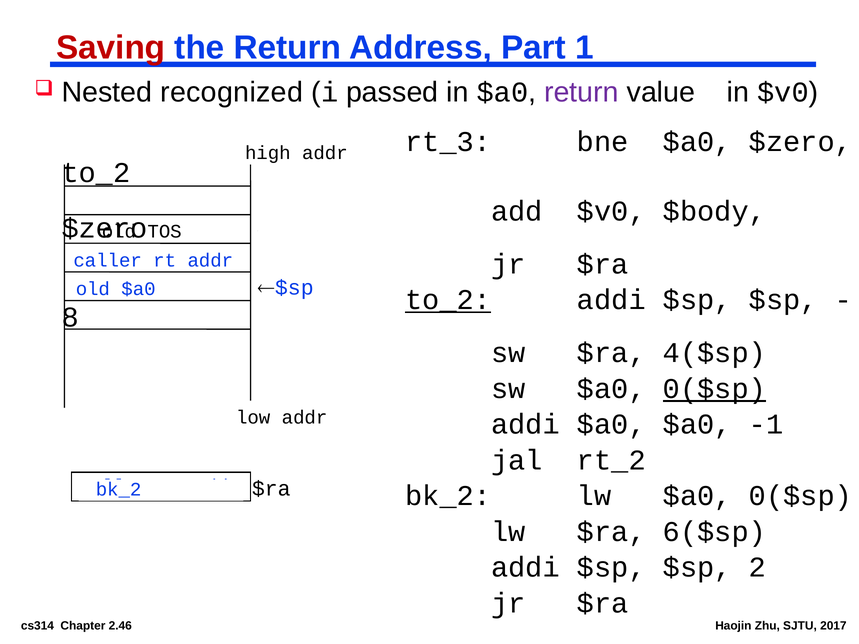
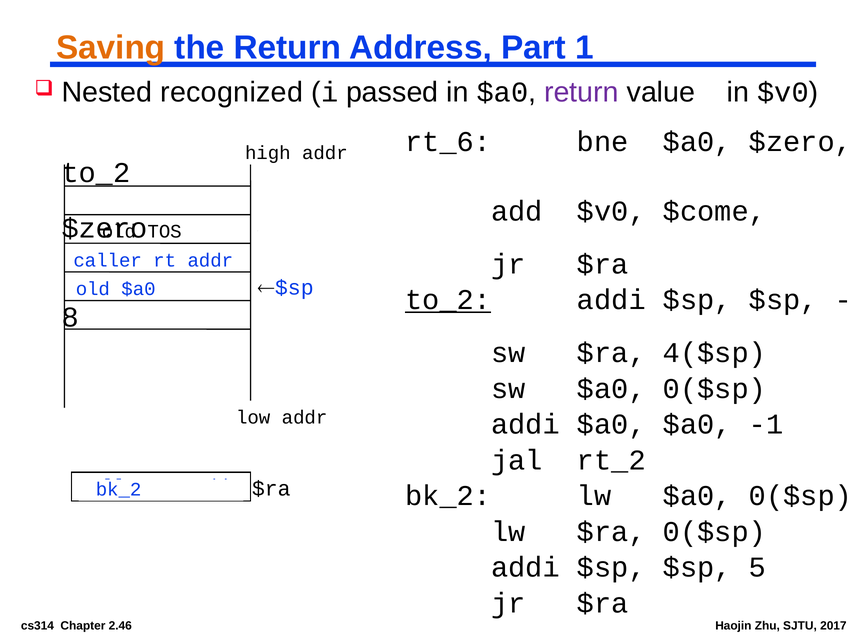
Saving colour: red -> orange (111, 48)
rt_3: rt_3 -> rt_6 (448, 142)
$body: $body -> $come (714, 211)
0($sp underline: present -> none (714, 389)
$ra 6($sp: 6($sp -> 0($sp (714, 532)
2: 2 -> 5 (757, 568)
